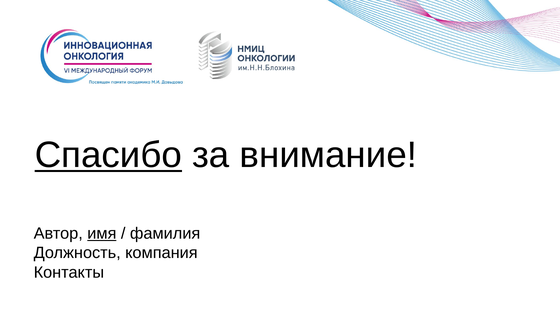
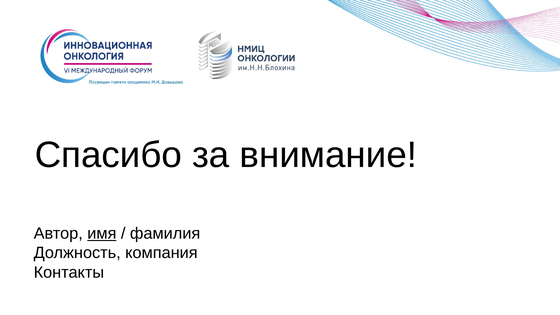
Спасибо underline: present -> none (108, 155)
